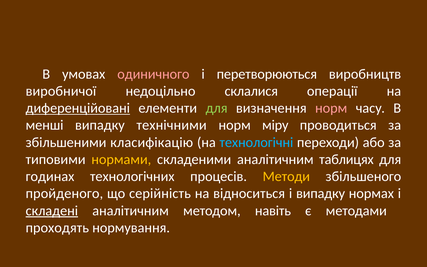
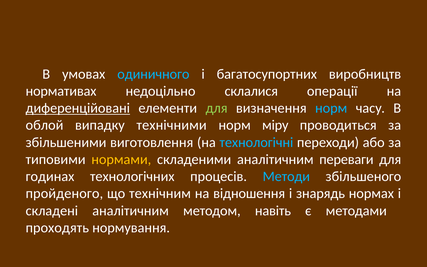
одиничного colour: pink -> light blue (153, 74)
перетворюються: перетворюються -> багатосупортних (267, 74)
виробничої: виробничої -> нормативах (61, 91)
норм colour: pink -> light blue (331, 108)
менші: менші -> облой (45, 125)
класифікацію: класифікацію -> виготовлення (152, 142)
таблицях: таблицях -> переваги (346, 159)
Методи colour: yellow -> light blue (286, 176)
серійність: серійність -> технічним (160, 194)
відноситься: відноситься -> відношення (249, 194)
і випадку: випадку -> знарядь (321, 194)
складені underline: present -> none (52, 211)
